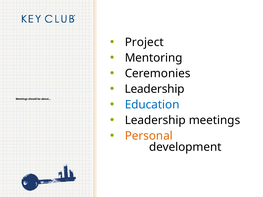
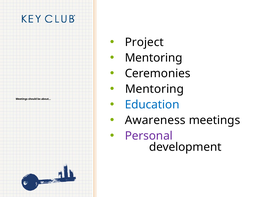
Leadership: Leadership -> Mentoring (154, 89)
Leadership: Leadership -> Awareness (155, 120)
Personal colour: orange -> purple (149, 136)
